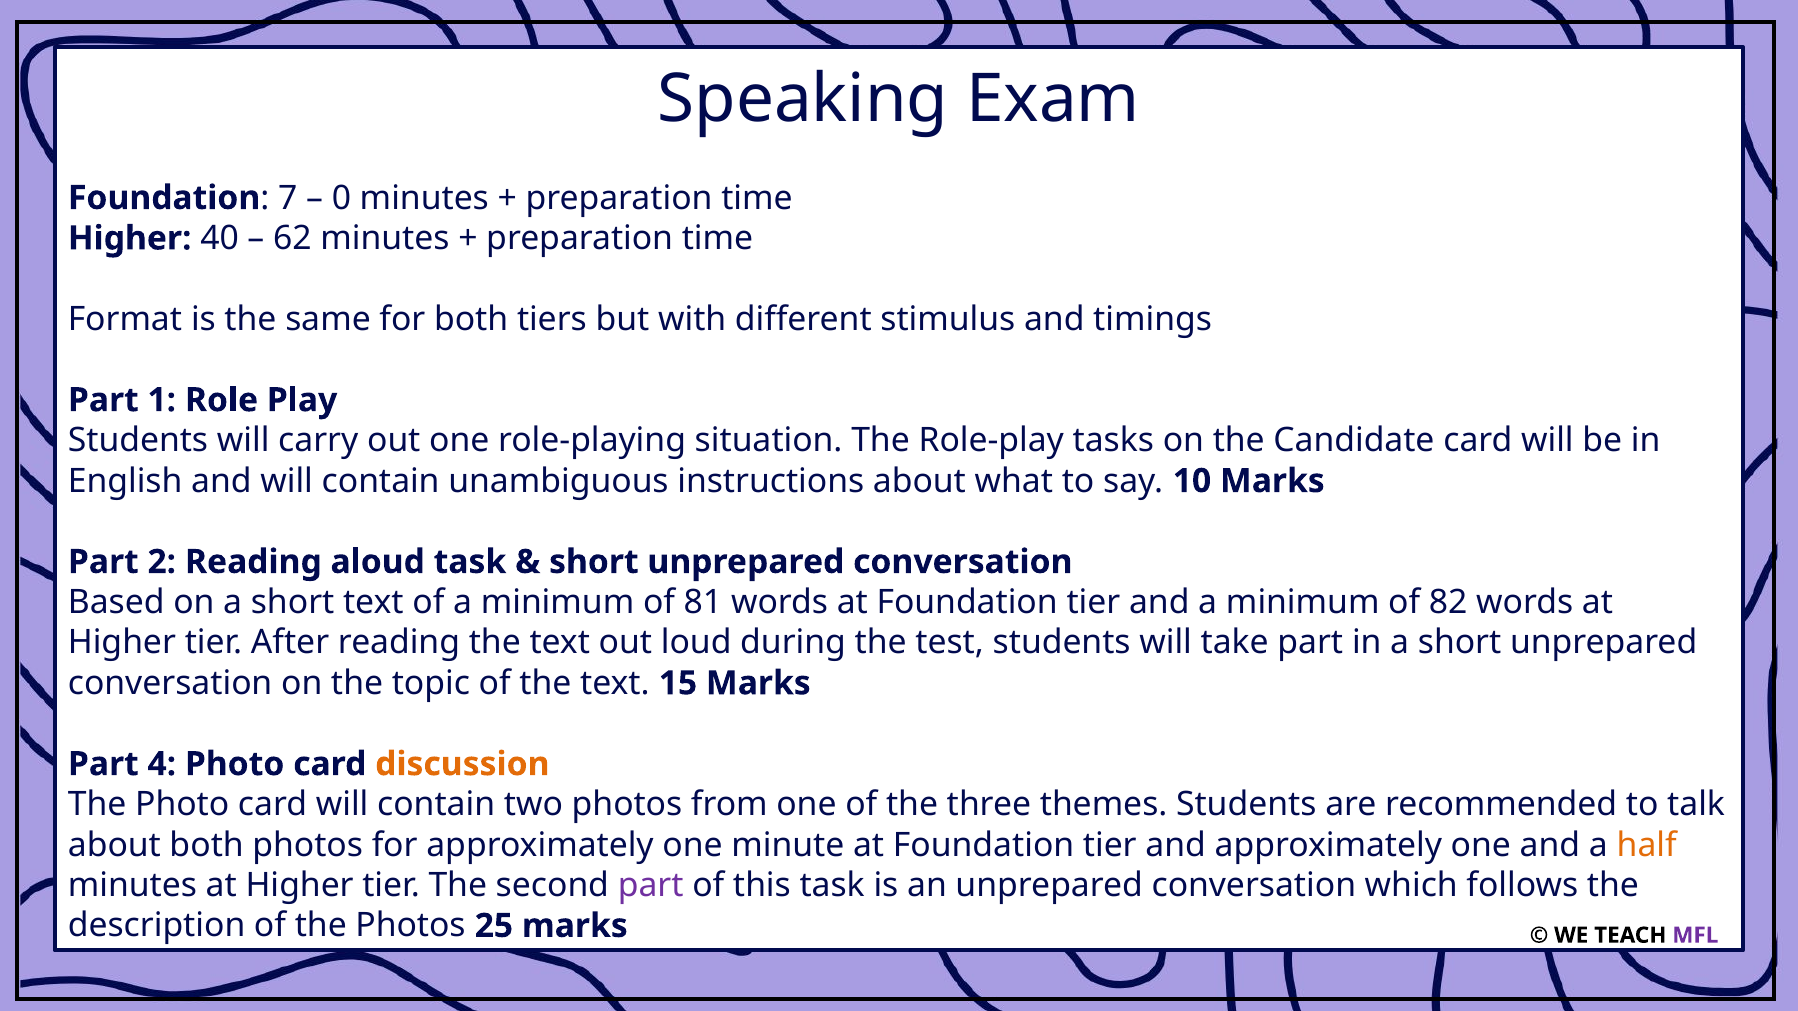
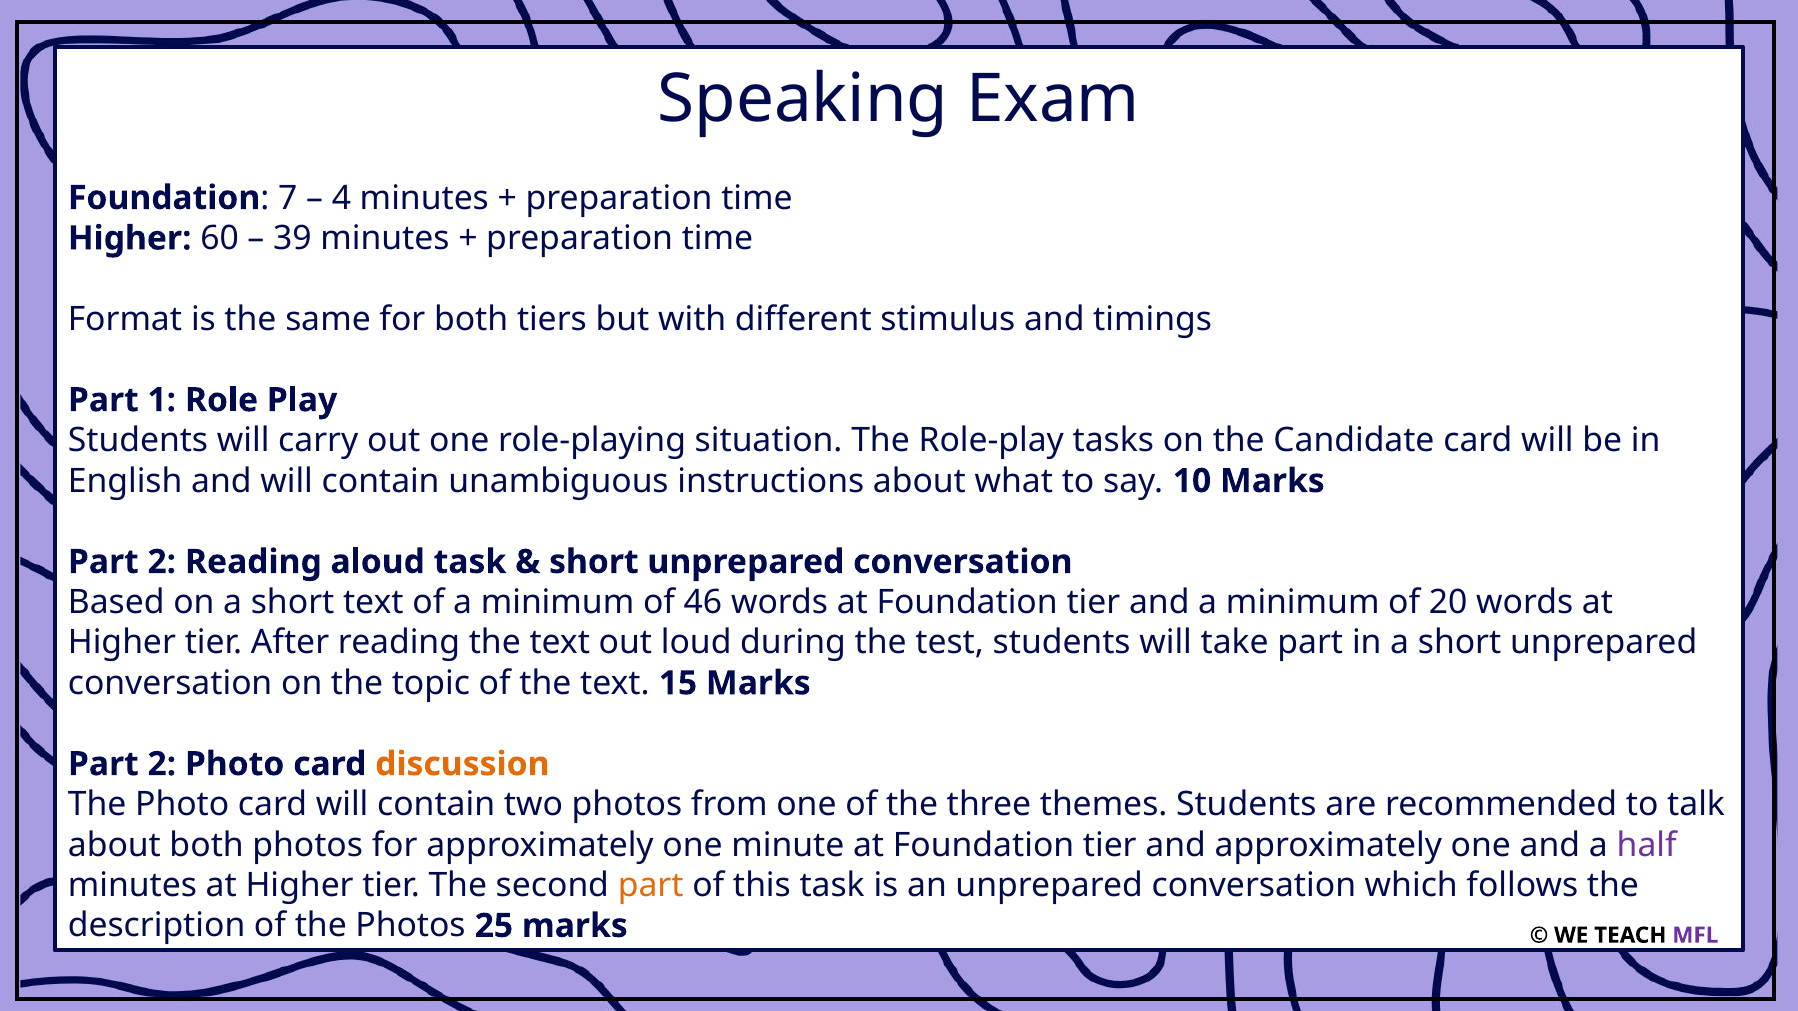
0: 0 -> 4 (341, 198)
40: 40 -> 60 (220, 238)
62: 62 -> 39 (292, 238)
81: 81 -> 46 (703, 603)
82: 82 -> 20 (1448, 603)
4: 4 -> 2 (162, 764)
half colour: orange -> purple (1647, 845)
part colour: purple -> orange (651, 886)
